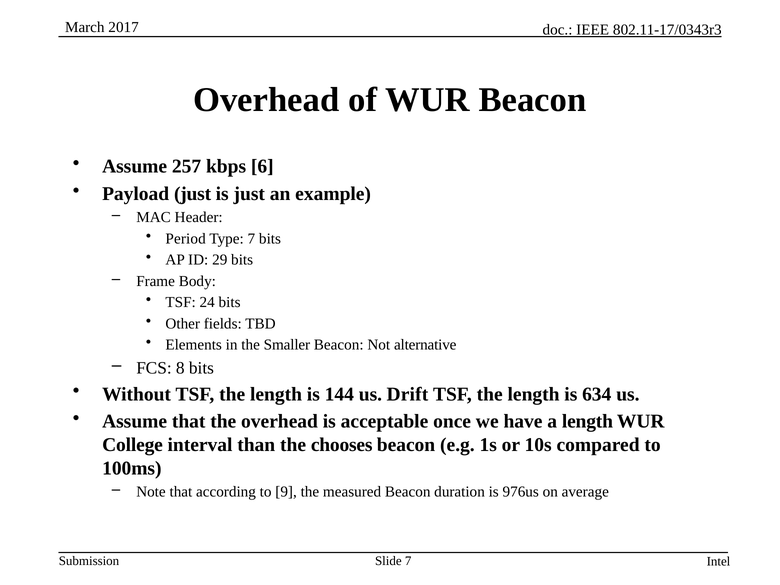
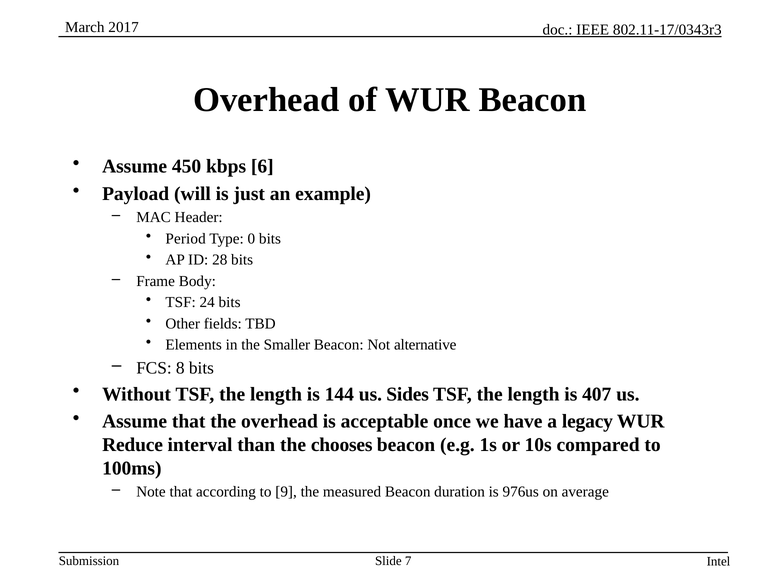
257: 257 -> 450 (187, 166)
Payload just: just -> will (192, 194)
Type 7: 7 -> 0 (251, 239)
29: 29 -> 28 (220, 260)
Drift: Drift -> Sides (408, 394)
634: 634 -> 407 (597, 394)
a length: length -> legacy (587, 421)
College: College -> Reduce (133, 445)
